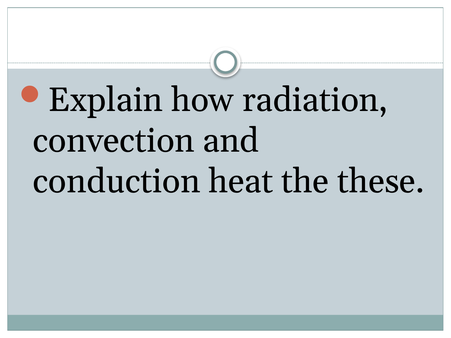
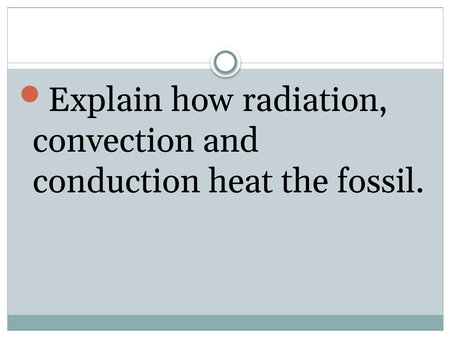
these: these -> fossil (381, 181)
